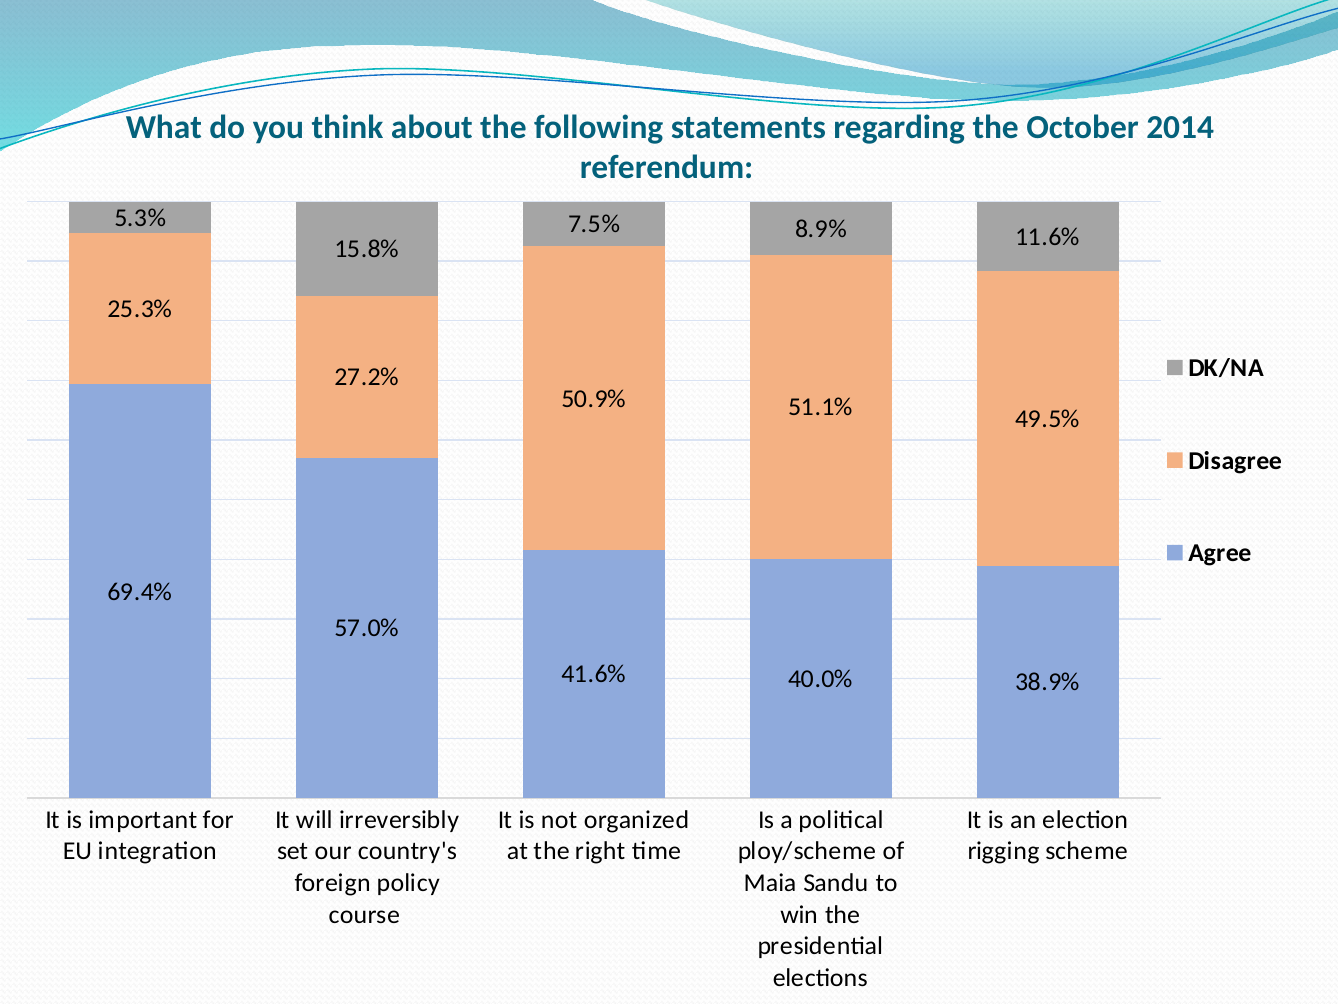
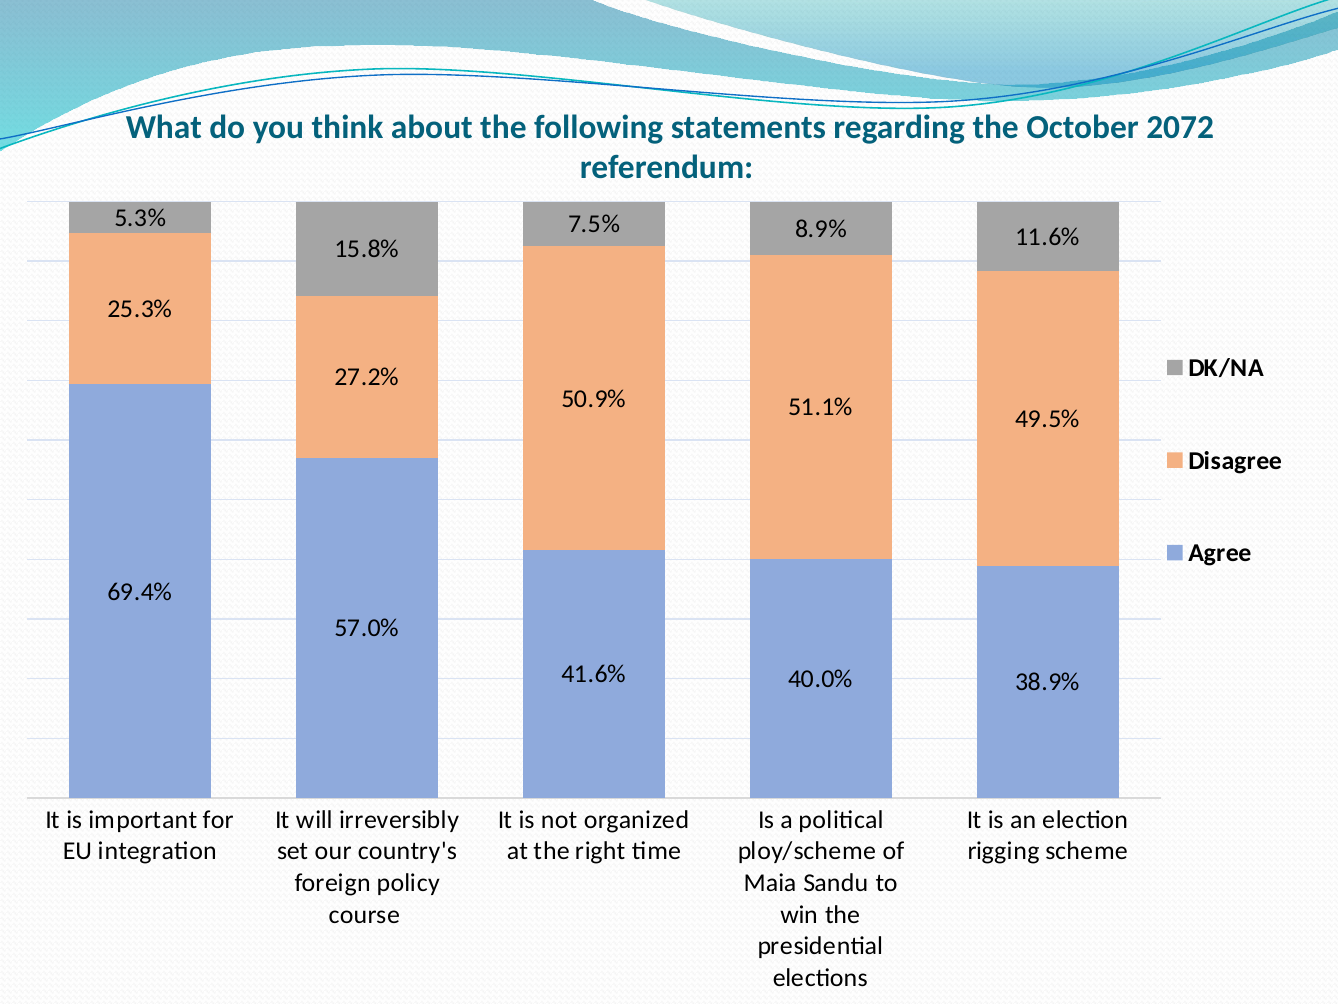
2014: 2014 -> 2072 (1180, 128)
